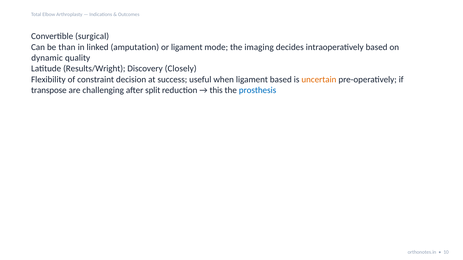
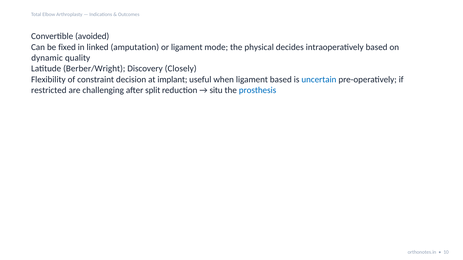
surgical: surgical -> avoided (92, 36)
than: than -> fixed (67, 47)
imaging: imaging -> physical (259, 47)
Results/Wright: Results/Wright -> Berber/Wright (94, 69)
success: success -> implant (172, 80)
uncertain colour: orange -> blue (319, 80)
transpose: transpose -> restricted (49, 90)
this: this -> situ (216, 90)
